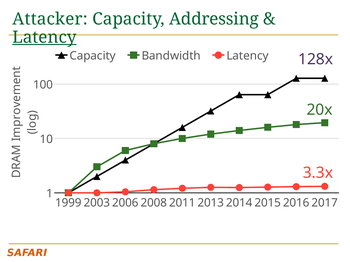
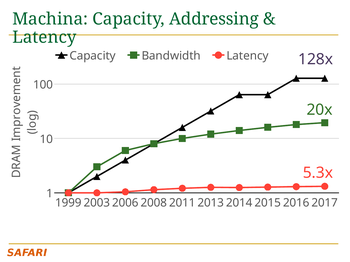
Attacker: Attacker -> Machina (50, 19)
Latency underline: present -> none (44, 37)
3.3x: 3.3x -> 5.3x (318, 173)
